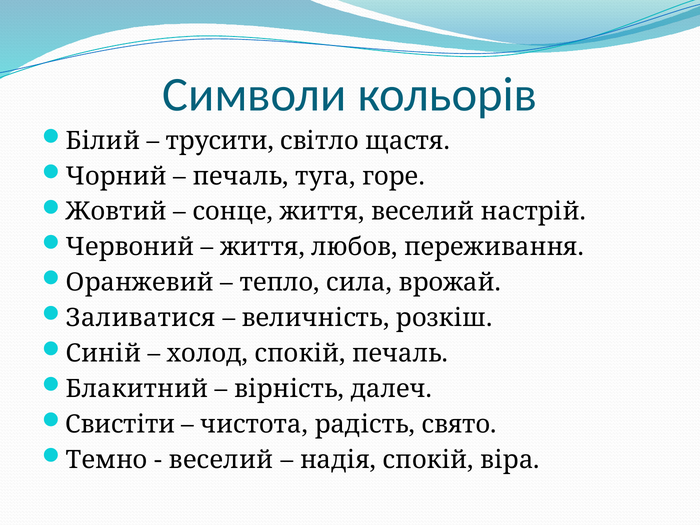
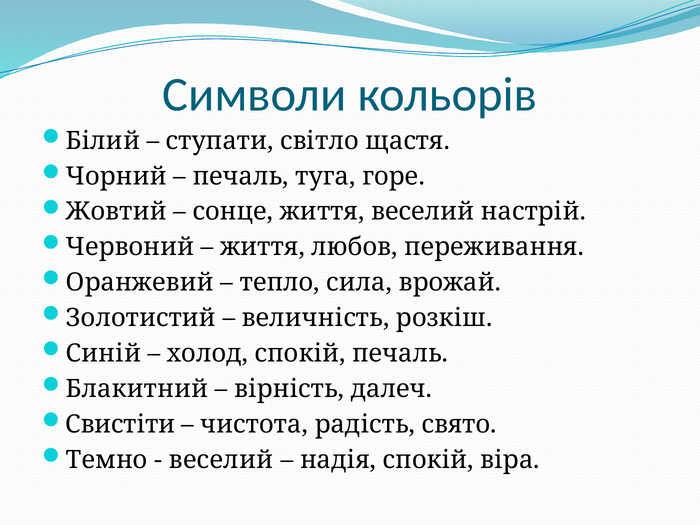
трусити: трусити -> ступати (220, 141)
Заливатися: Заливатися -> Золотистий (141, 318)
